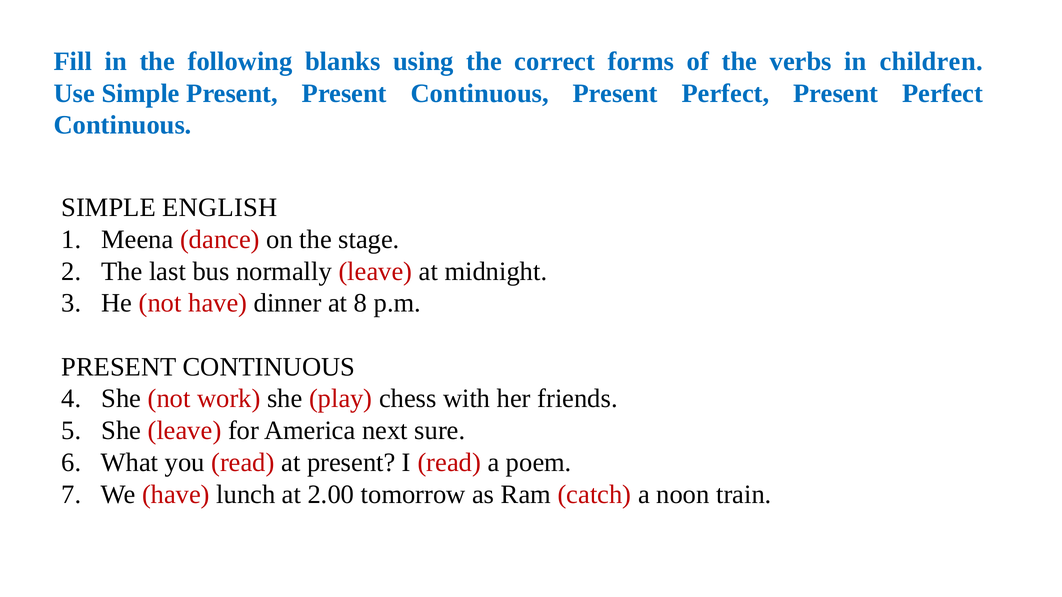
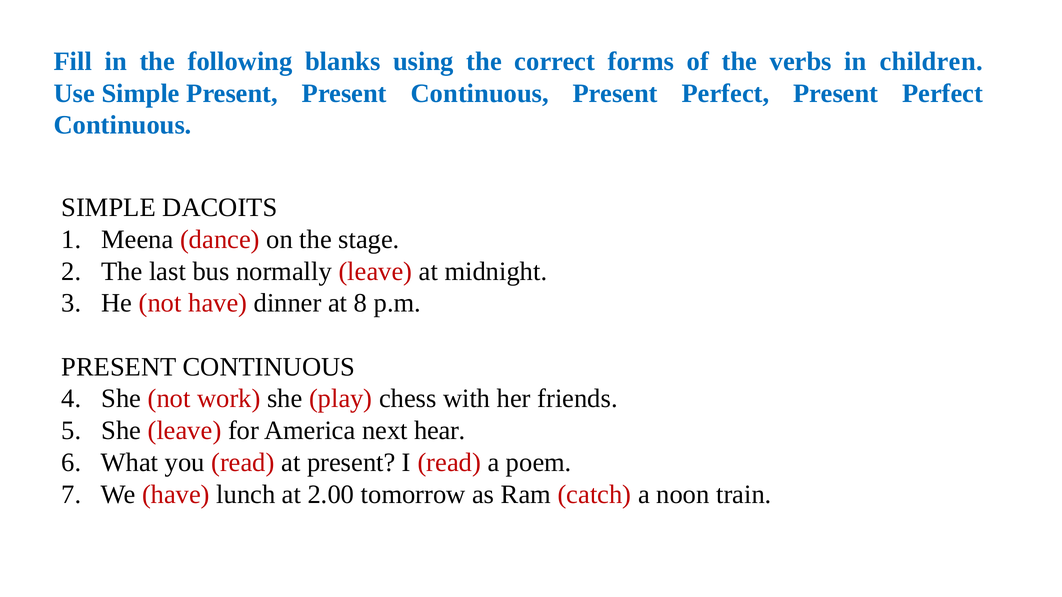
ENGLISH: ENGLISH -> DACOITS (220, 208)
sure: sure -> hear (440, 431)
